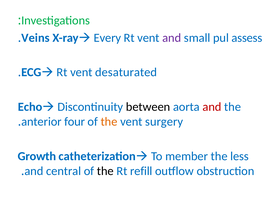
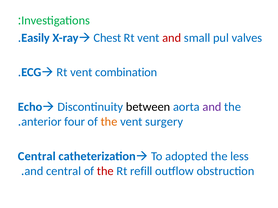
Veins: Veins -> Easily (36, 38)
Every: Every -> Chest (107, 38)
and colour: purple -> red (172, 38)
assess: assess -> valves (247, 38)
desaturated: desaturated -> combination (126, 72)
and colour: red -> purple (212, 107)
Growth: Growth -> Central (37, 157)
member: member -> adopted (187, 157)
the colour: black -> red (105, 171)
